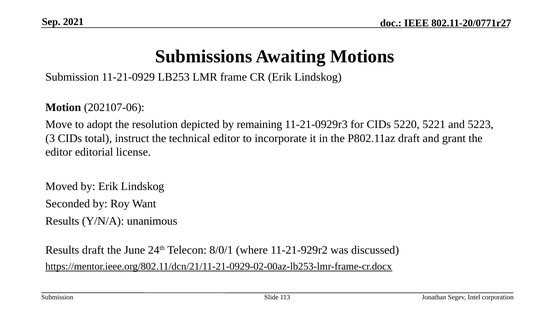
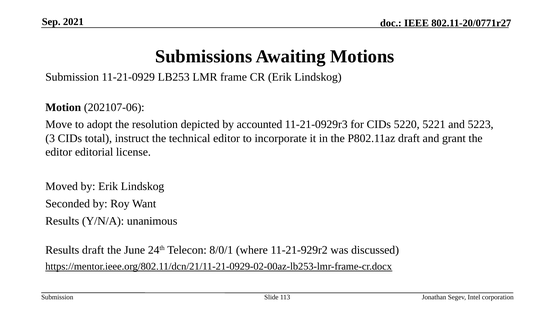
remaining: remaining -> accounted (259, 124)
